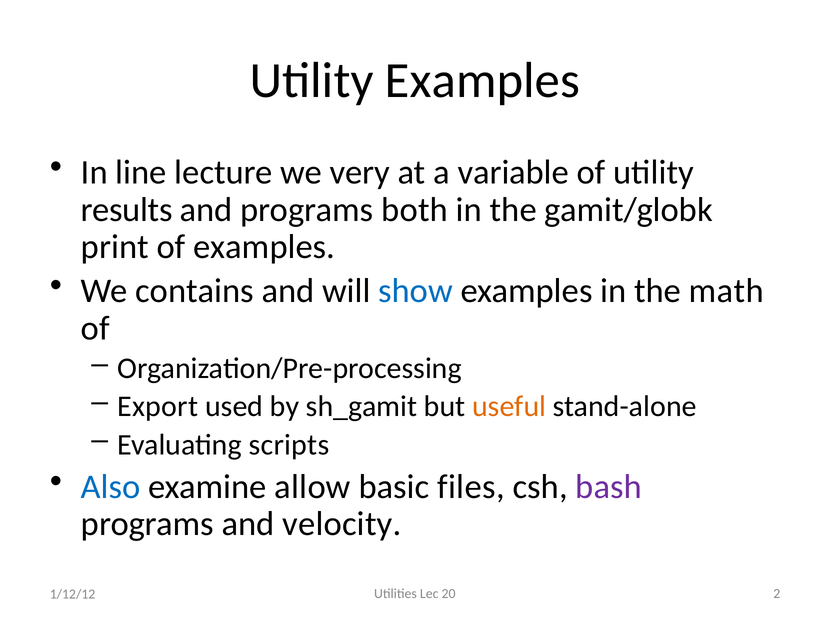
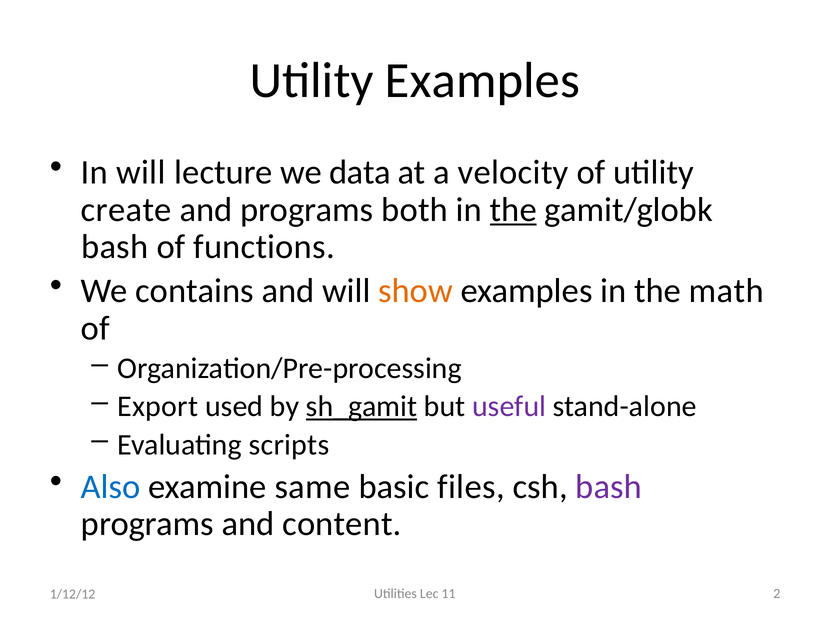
In line: line -> will (141, 173)
very: very -> data (360, 173)
variable: variable -> velocity (513, 173)
results: results -> create (126, 210)
the underline: none -> present (513, 210)
print: print -> bash (115, 247)
of examples: examples -> functions (264, 247)
show colour: blue -> orange (416, 291)
sh_gamit underline: none -> present (361, 407)
useful colour: orange -> purple (509, 407)
allow: allow -> same (312, 487)
velocity: velocity -> content (342, 524)
20: 20 -> 11 (449, 594)
